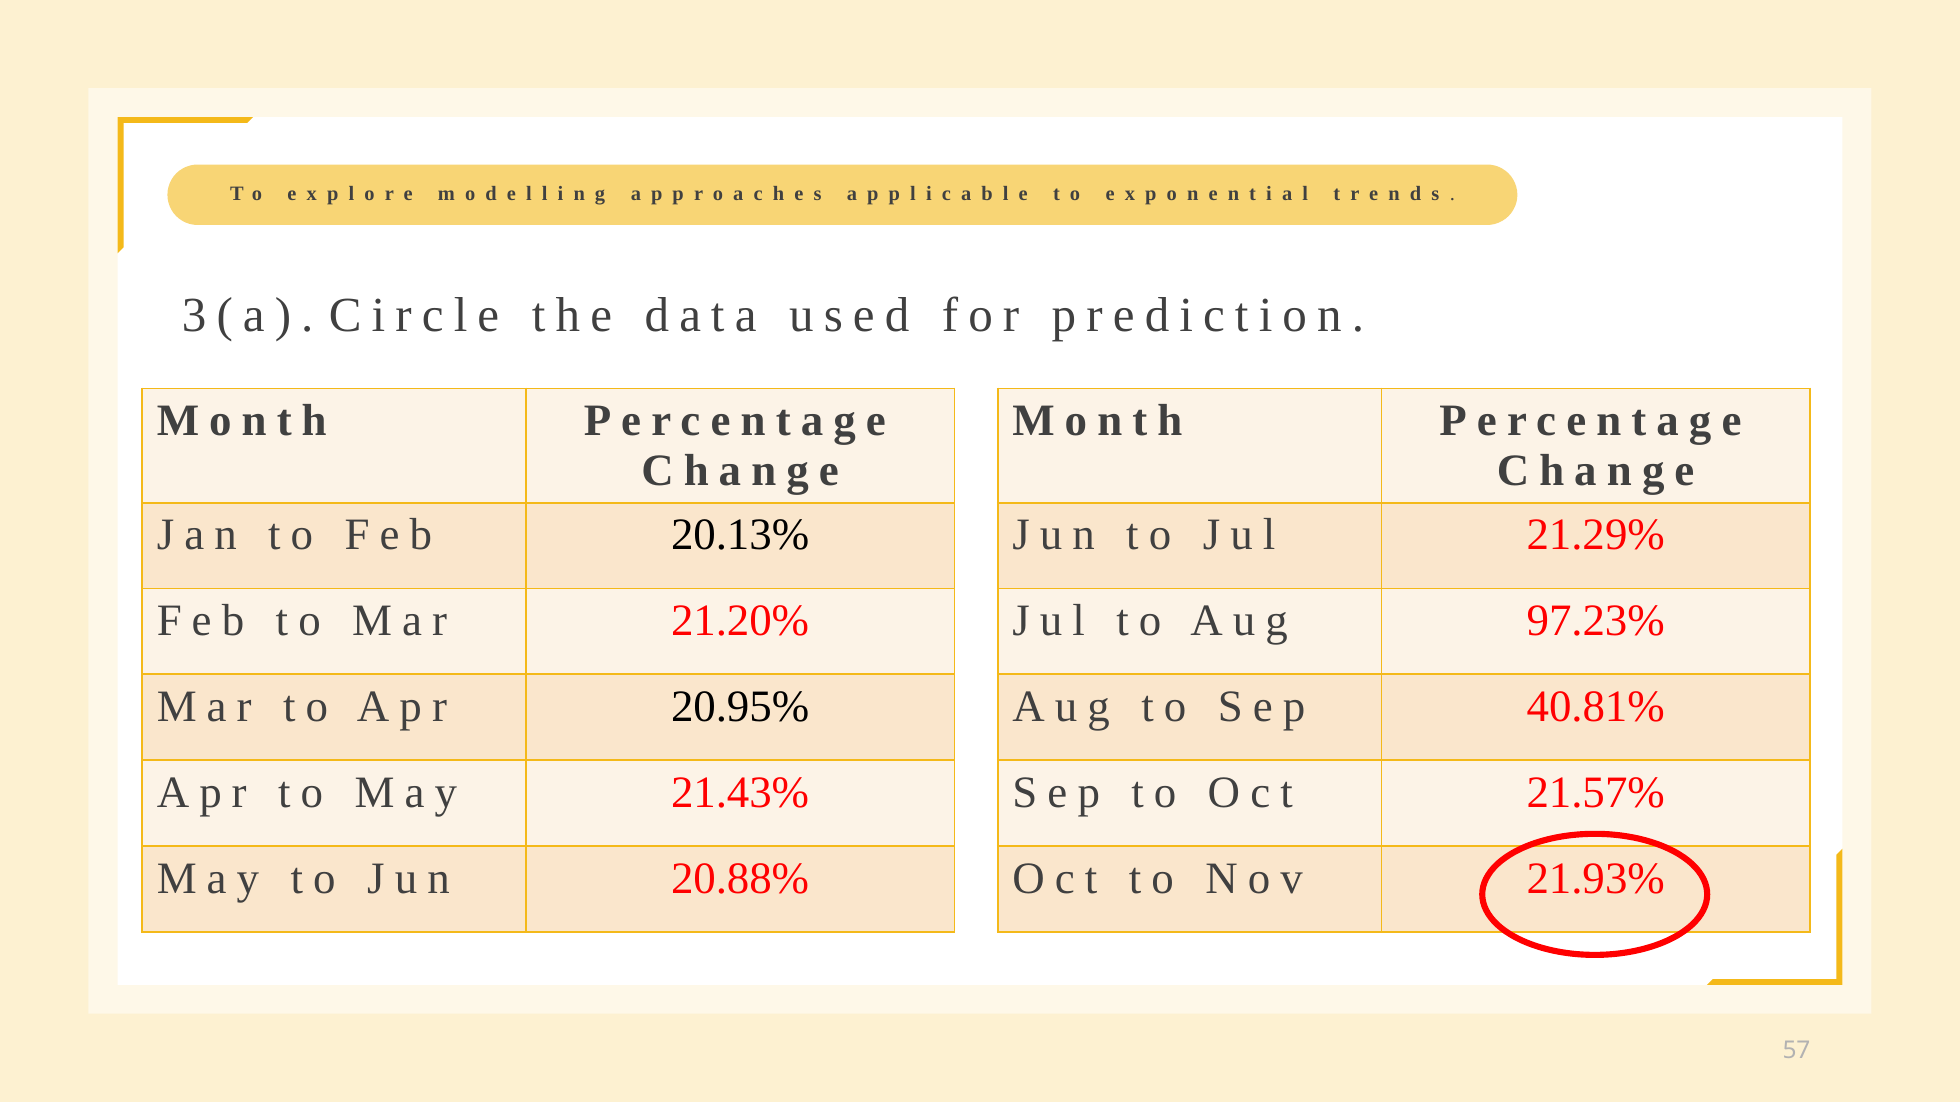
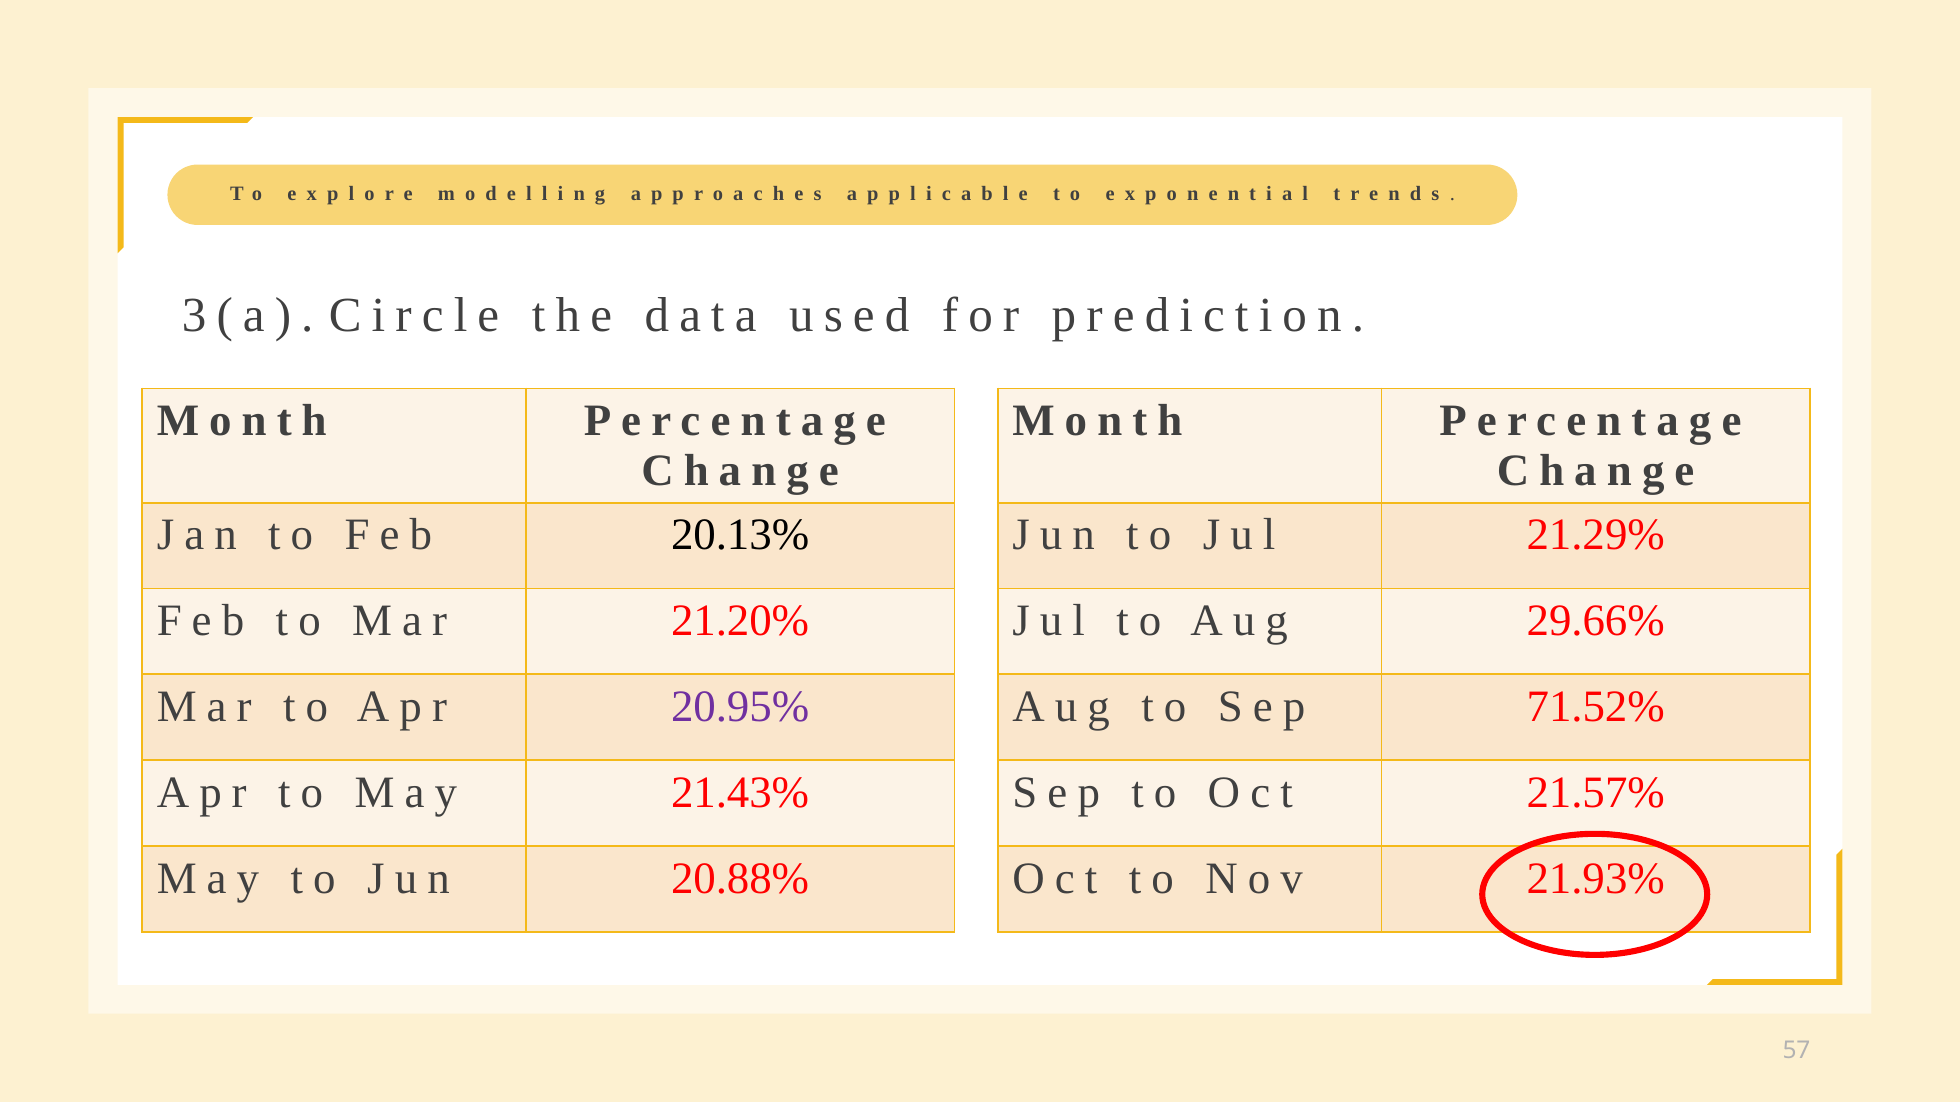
97.23%: 97.23% -> 29.66% (1596, 621)
20.95% colour: black -> purple (740, 707)
40.81%: 40.81% -> 71.52% (1596, 707)
